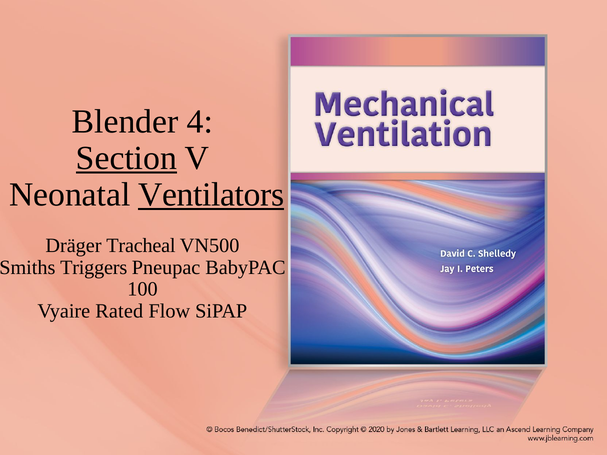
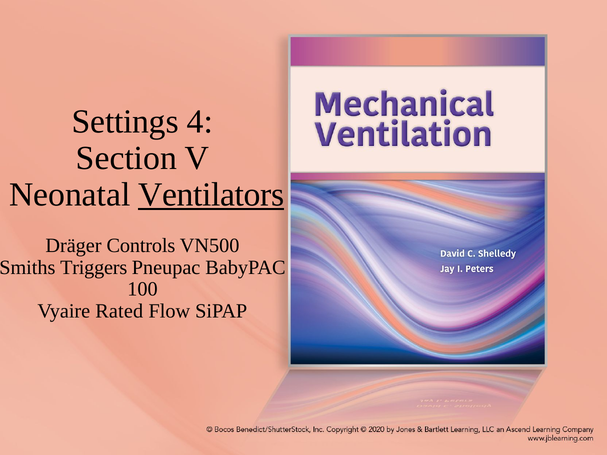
Blender: Blender -> Settings (125, 122)
Section underline: present -> none (126, 158)
Tracheal: Tracheal -> Controls (141, 246)
